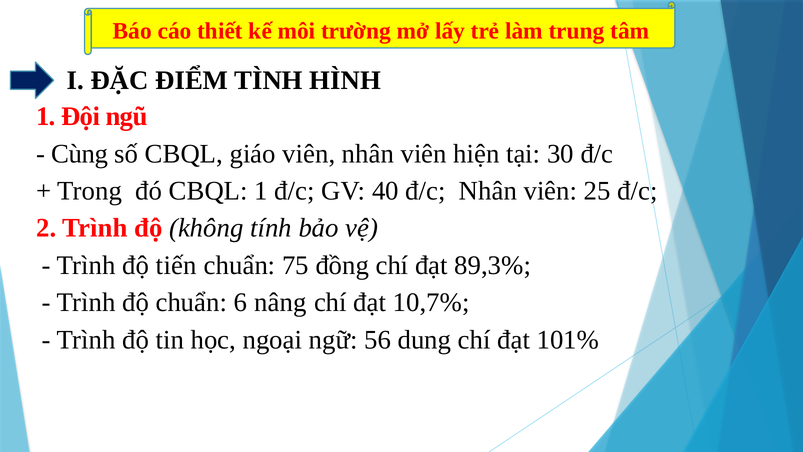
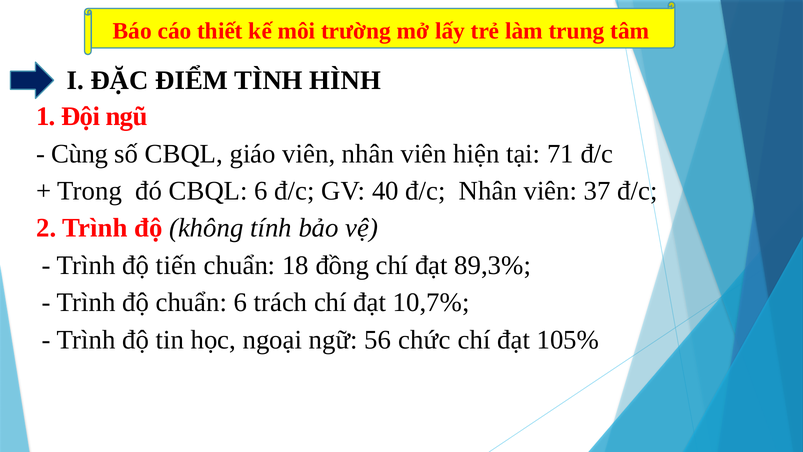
30: 30 -> 71 (560, 154)
CBQL 1: 1 -> 6 (261, 191)
25: 25 -> 37 (597, 191)
75: 75 -> 18 (295, 265)
nâng: nâng -> trách (281, 302)
dung: dung -> chức (424, 339)
101%: 101% -> 105% (568, 339)
